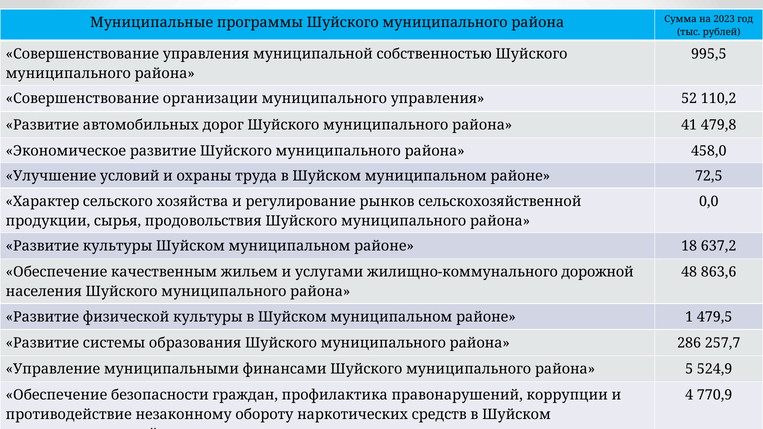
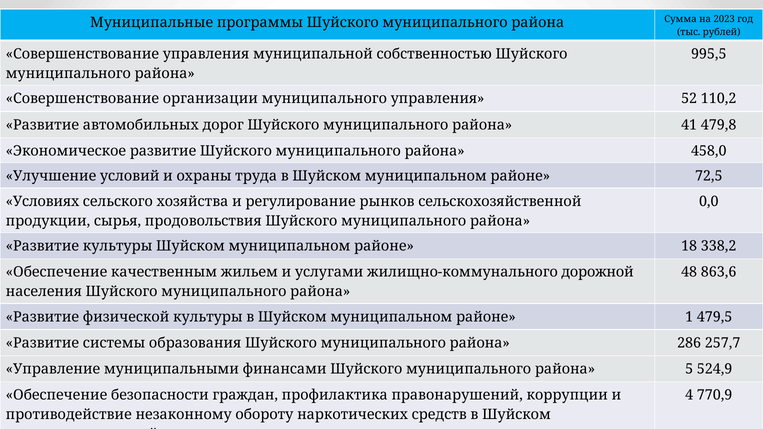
Характер: Характер -> Условиях (43, 201)
637,2: 637,2 -> 338,2 (719, 246)
